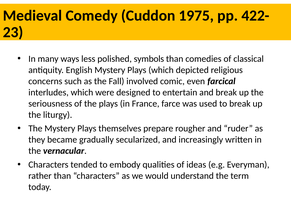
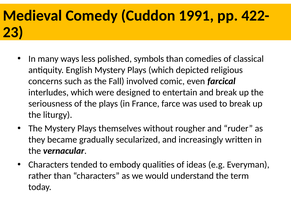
1975: 1975 -> 1991 (196, 16)
prepare: prepare -> without (158, 128)
